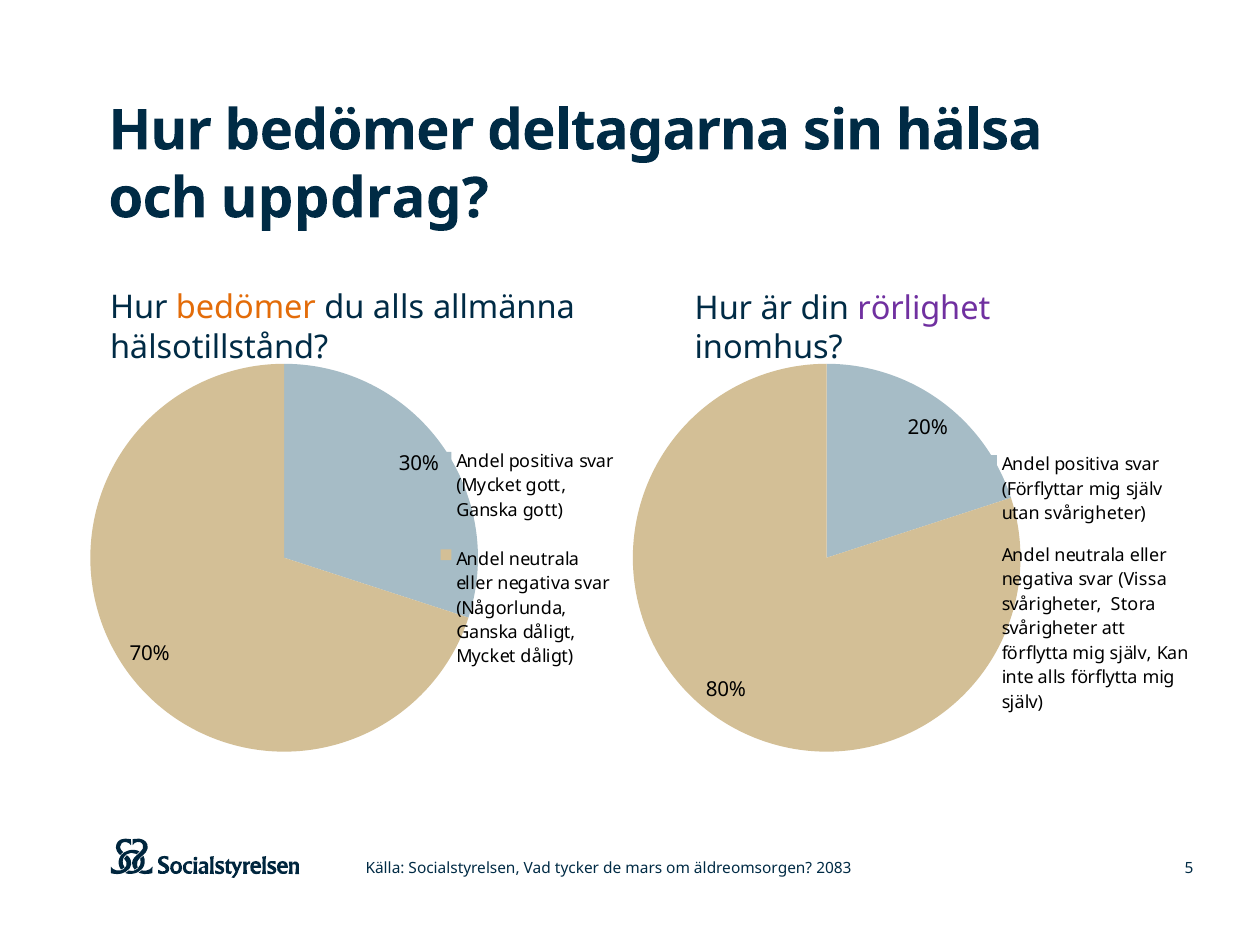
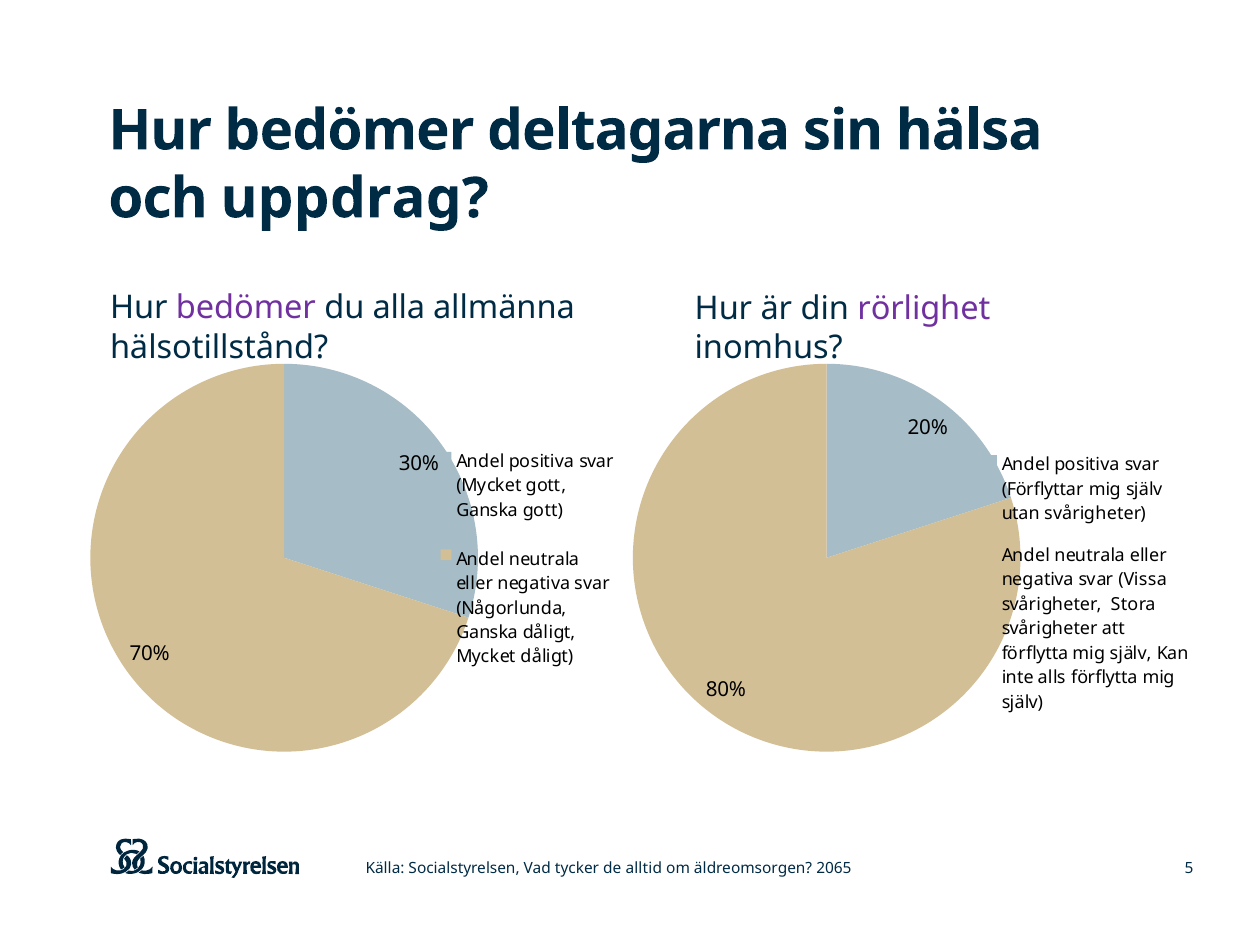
bedömer colour: orange -> purple (246, 308)
du alls: alls -> alla (399, 308)
mars: mars -> alltid (644, 867)
2083: 2083 -> 2065 (834, 867)
